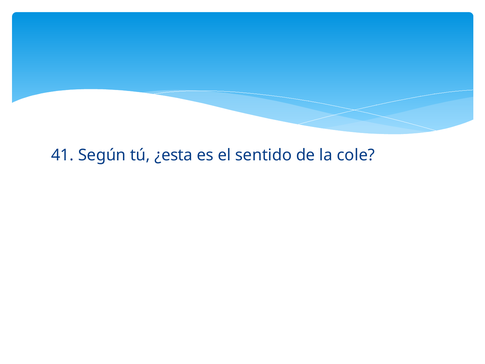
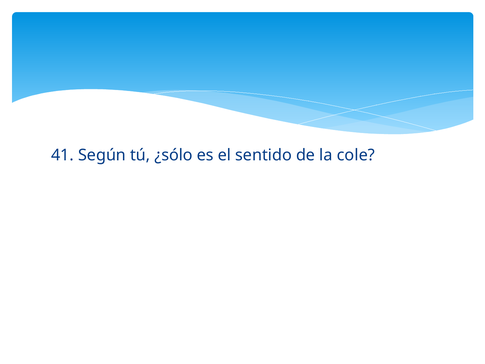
¿esta: ¿esta -> ¿sólo (174, 155)
